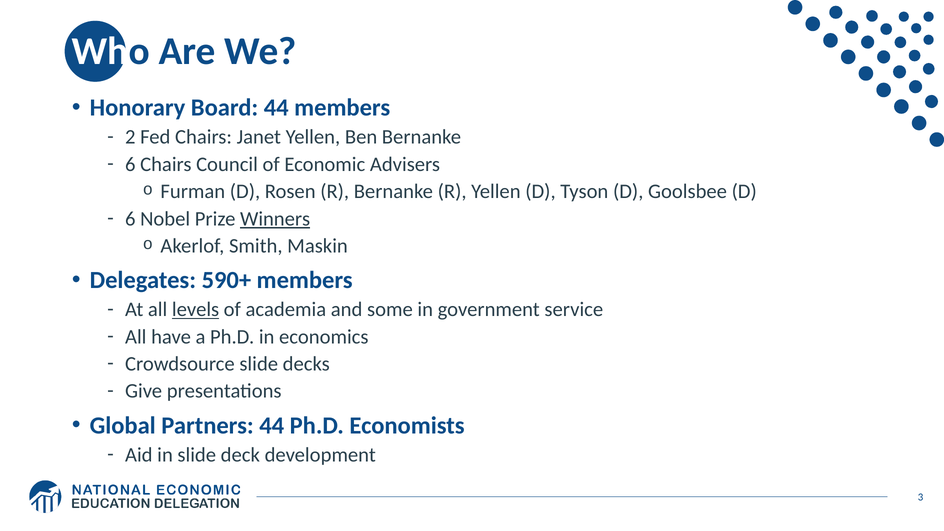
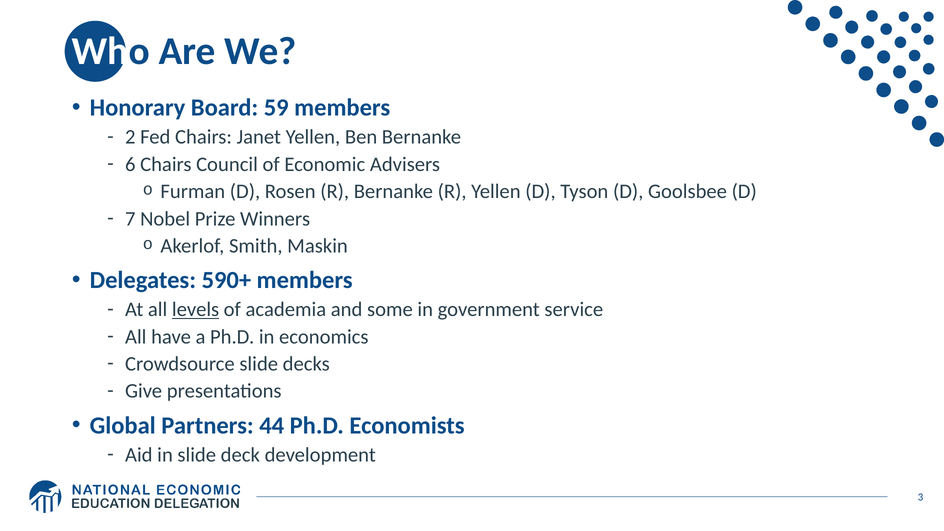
Board 44: 44 -> 59 (276, 108)
6: 6 -> 7 (130, 219)
Winners underline: present -> none (275, 219)
